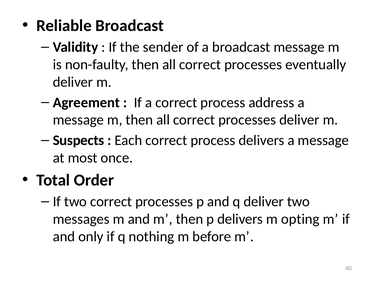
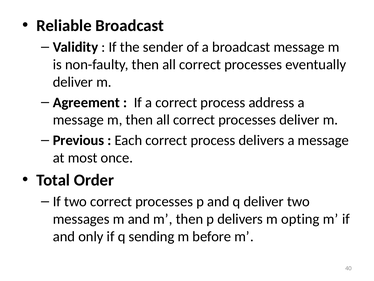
Suspects: Suspects -> Previous (78, 140)
nothing: nothing -> sending (152, 236)
